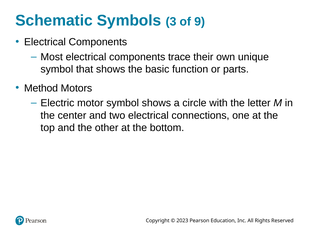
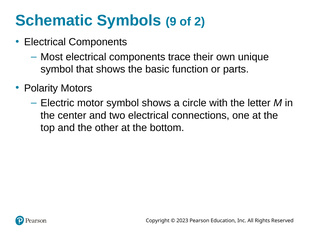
3: 3 -> 9 (171, 22)
9: 9 -> 2 (200, 22)
Method: Method -> Polarity (41, 88)
